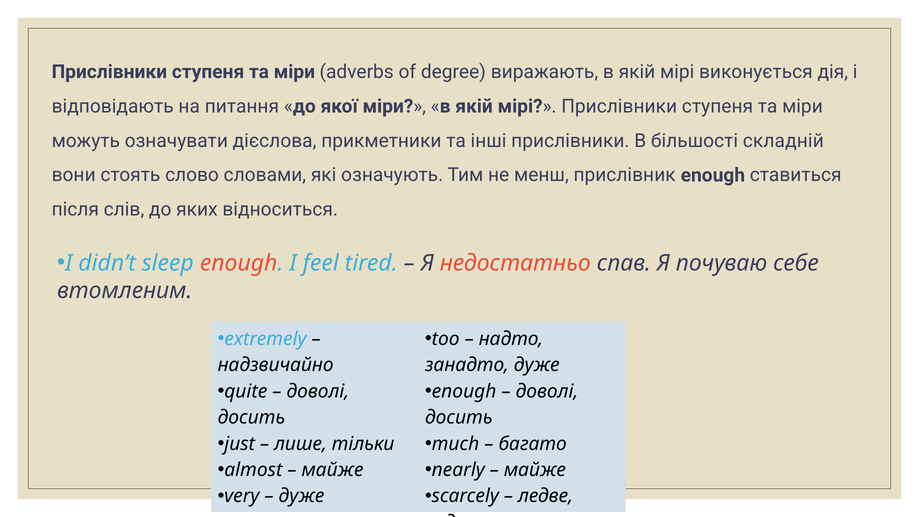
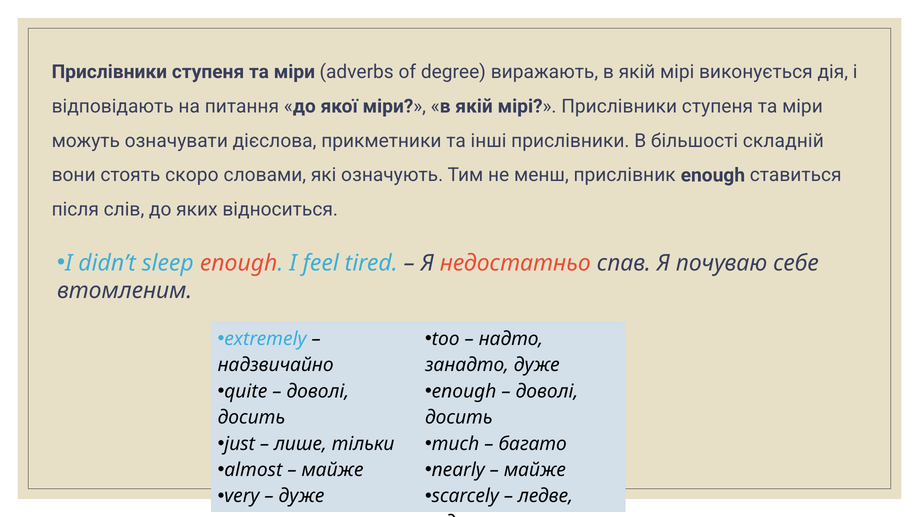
слово: слово -> скоро (192, 175)
